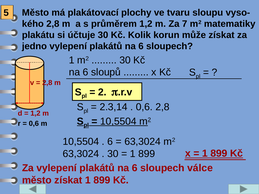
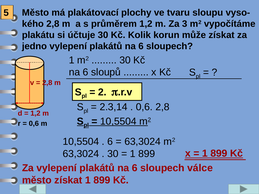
7: 7 -> 3 (185, 24)
matematiky: matematiky -> vypočítáme (230, 24)
